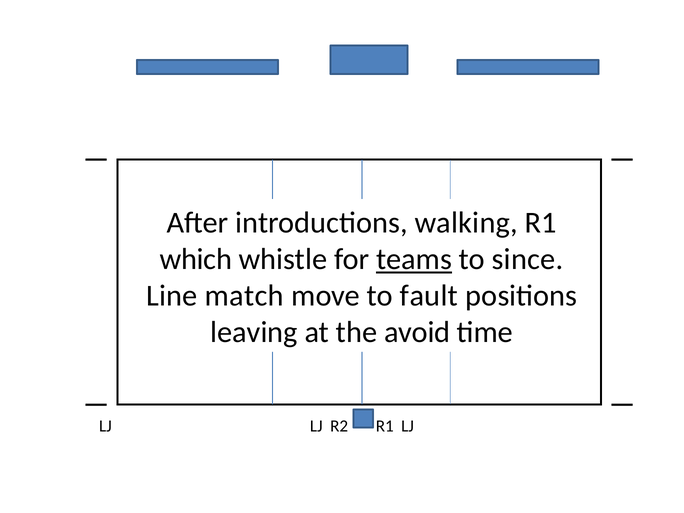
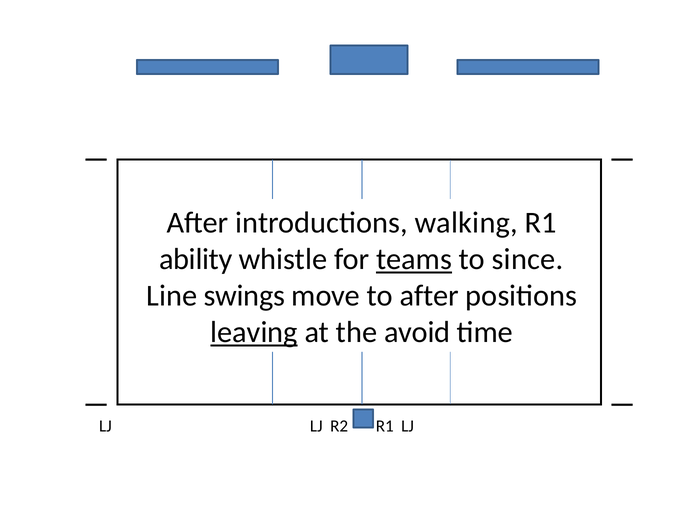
which: which -> ability (196, 259)
match: match -> swings (244, 296)
to fault: fault -> after (429, 296)
leaving underline: none -> present (254, 332)
